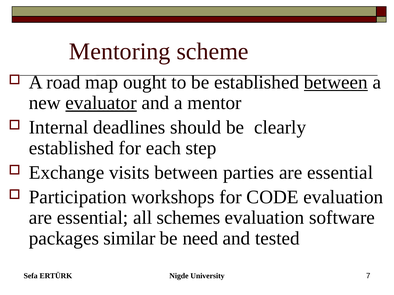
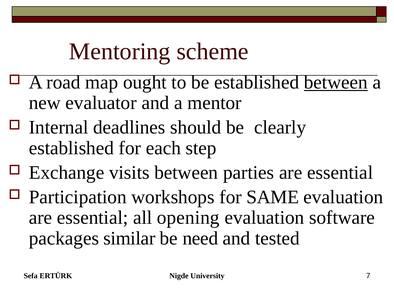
evaluator underline: present -> none (101, 103)
CODE: CODE -> SAME (273, 197)
schemes: schemes -> opening (188, 218)
